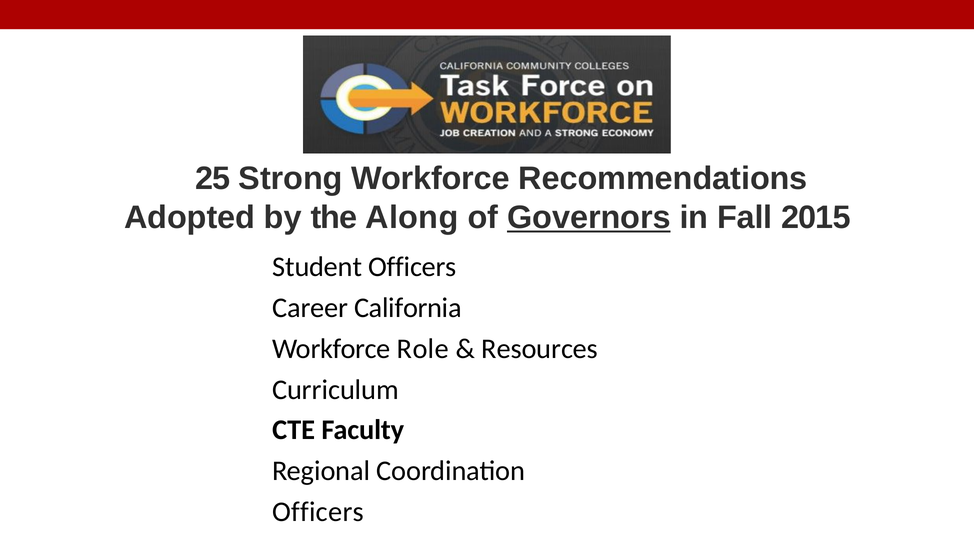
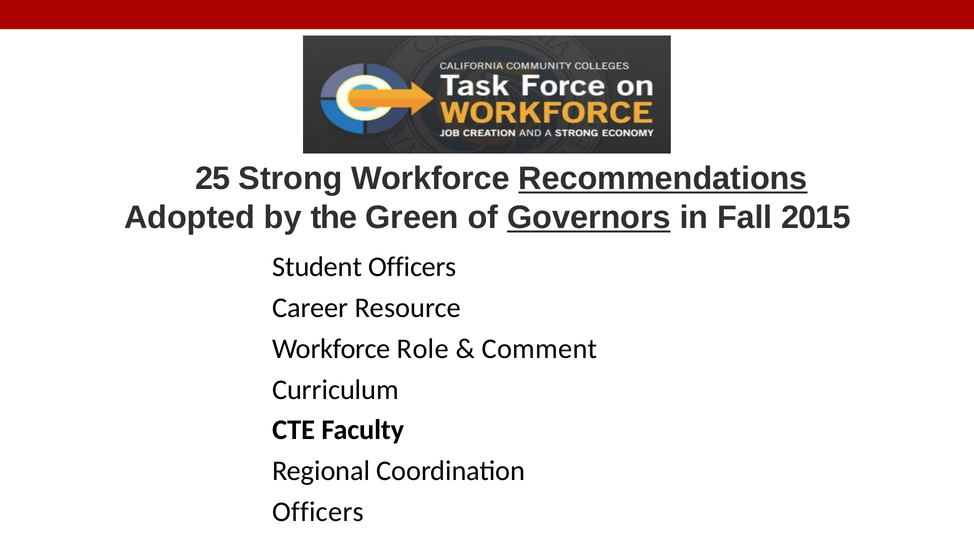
Recommendations underline: none -> present (663, 178)
Along: Along -> Green (412, 217)
California: California -> Resource (408, 308)
Resources: Resources -> Comment (539, 349)
